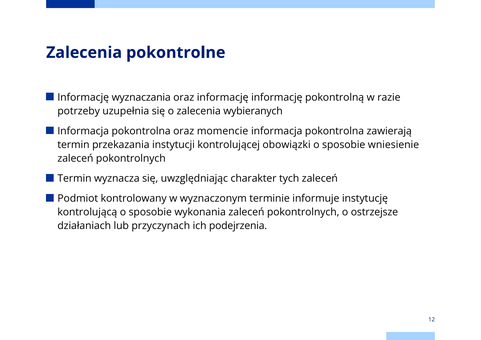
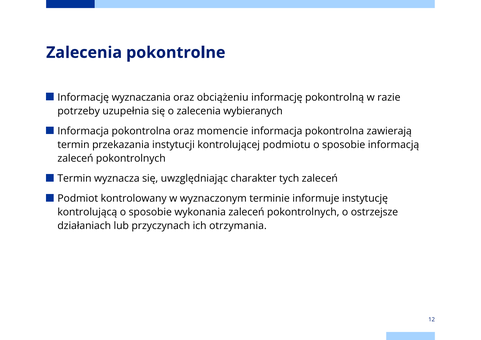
oraz informację: informację -> obciążeniu (223, 97)
obowiązki: obowiązki -> podmiotu (287, 145)
wniesienie: wniesienie -> informacją (394, 145)
podejrzenia: podejrzenia -> otrzymania (238, 226)
